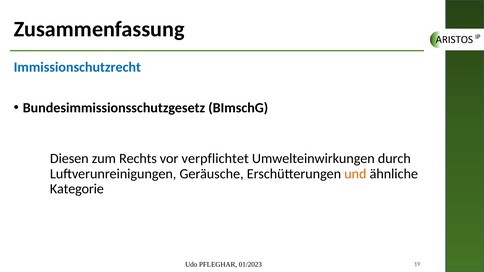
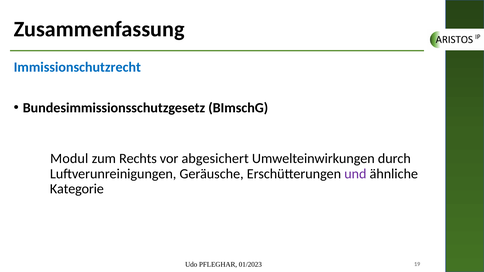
Diesen: Diesen -> Modul (69, 159)
verpflichtet: verpflichtet -> abgesichert (215, 159)
und colour: orange -> purple (355, 174)
